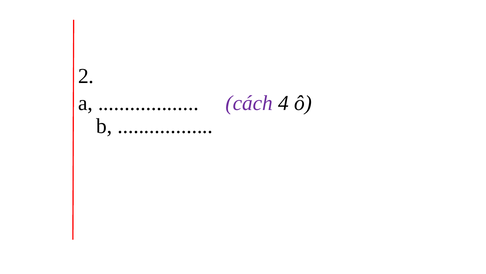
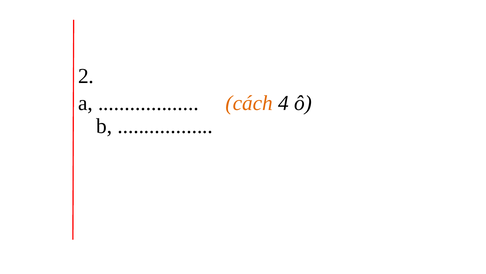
cách colour: purple -> orange (249, 103)
